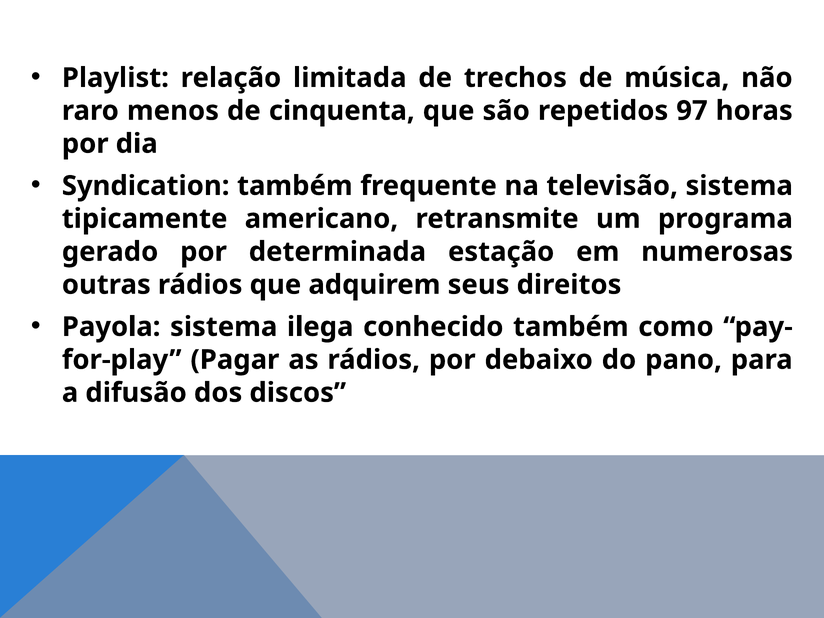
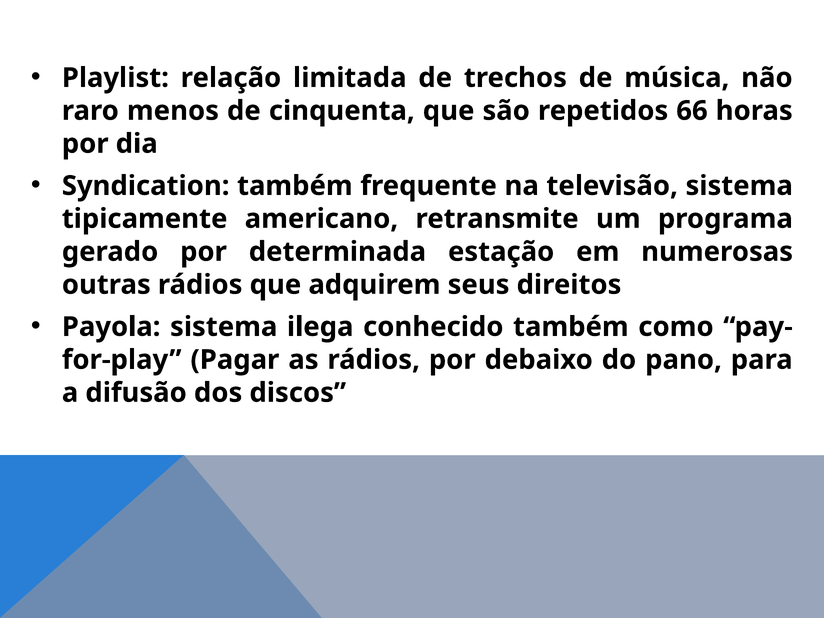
97: 97 -> 66 (692, 111)
